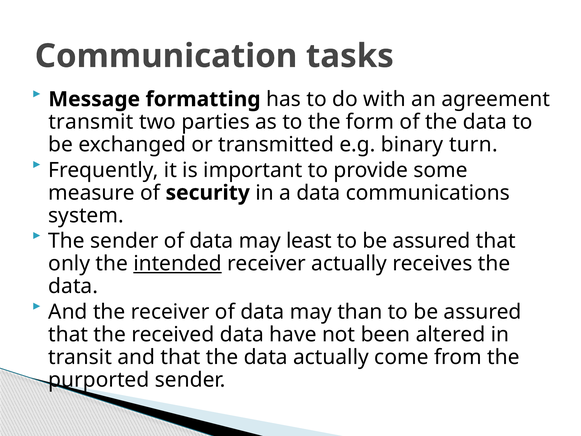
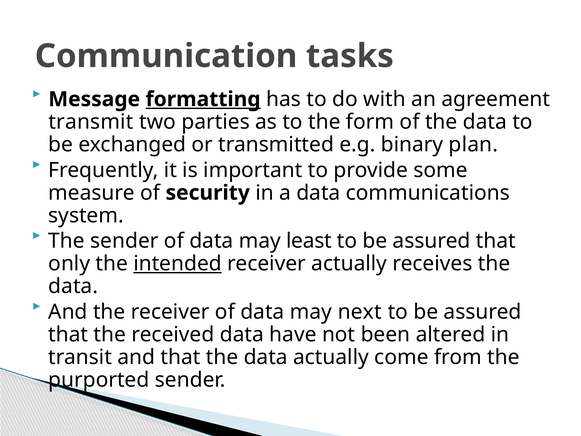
formatting underline: none -> present (203, 99)
turn: turn -> plan (473, 145)
than: than -> next (360, 312)
